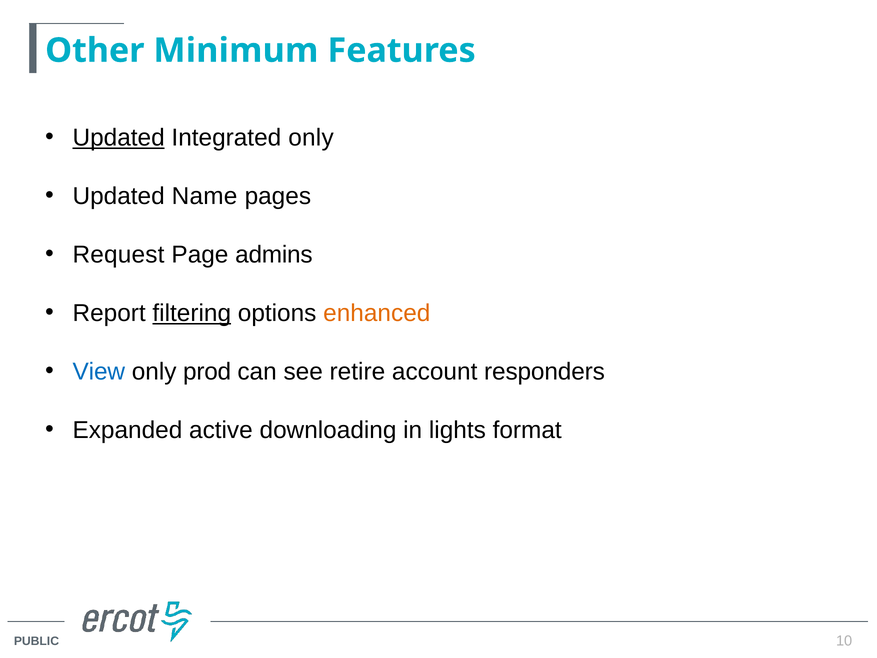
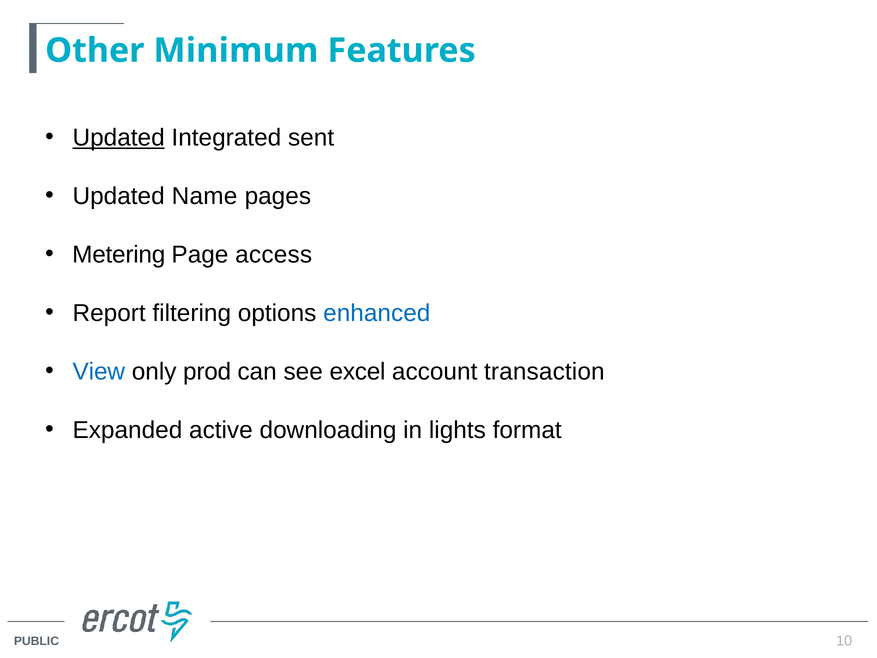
Integrated only: only -> sent (311, 138)
Request: Request -> Metering (119, 255)
admins: admins -> access (274, 255)
filtering underline: present -> none (192, 313)
enhanced colour: orange -> blue (377, 313)
retire: retire -> excel (358, 372)
responders: responders -> transaction (544, 372)
